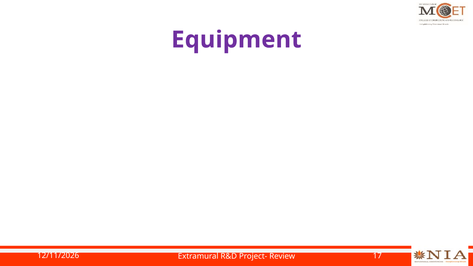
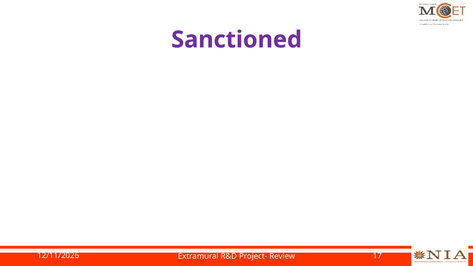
Equipment: Equipment -> Sanctioned (237, 40)
